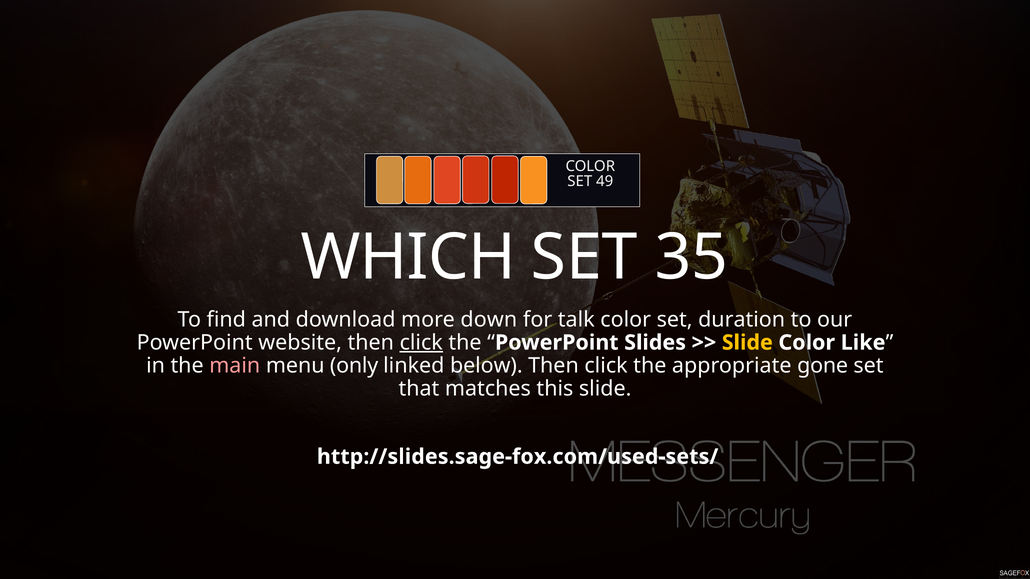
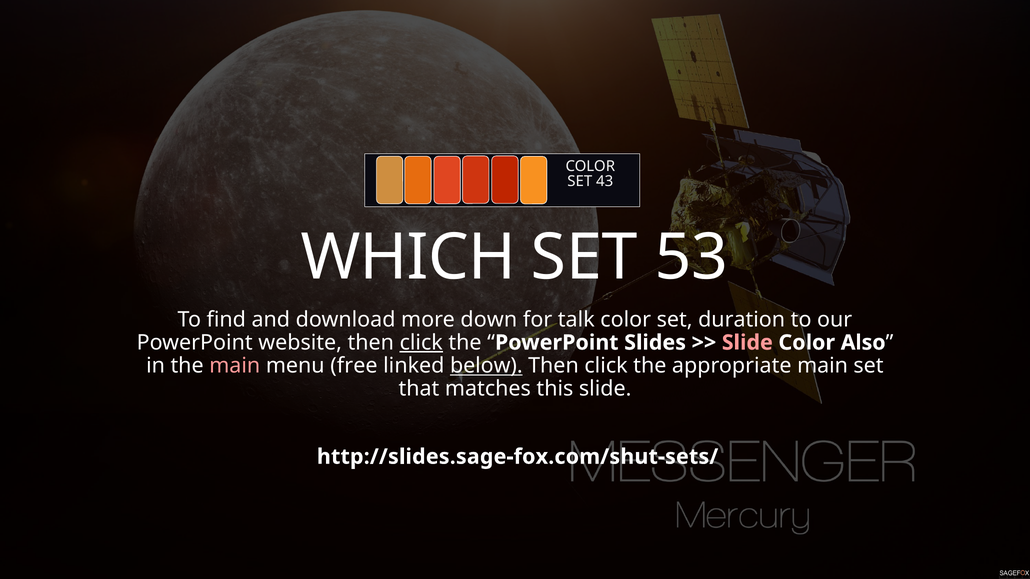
49: 49 -> 43 (605, 181)
35: 35 -> 53 (691, 257)
Slide colour: yellow -> pink (747, 343)
Like: Like -> Also (863, 343)
only: only -> free (354, 366)
below underline: none -> present (486, 366)
appropriate gone: gone -> main (823, 366)
http://slides.sage-fox.com/used-sets/: http://slides.sage-fox.com/used-sets/ -> http://slides.sage-fox.com/shut-sets/ (518, 457)
